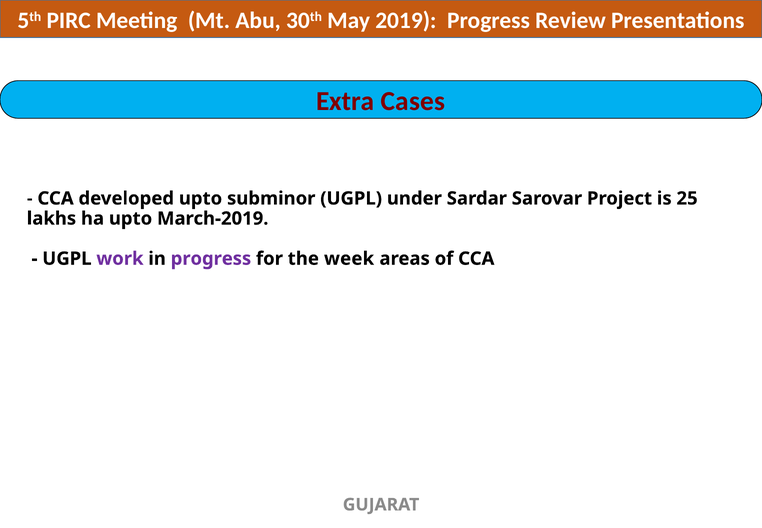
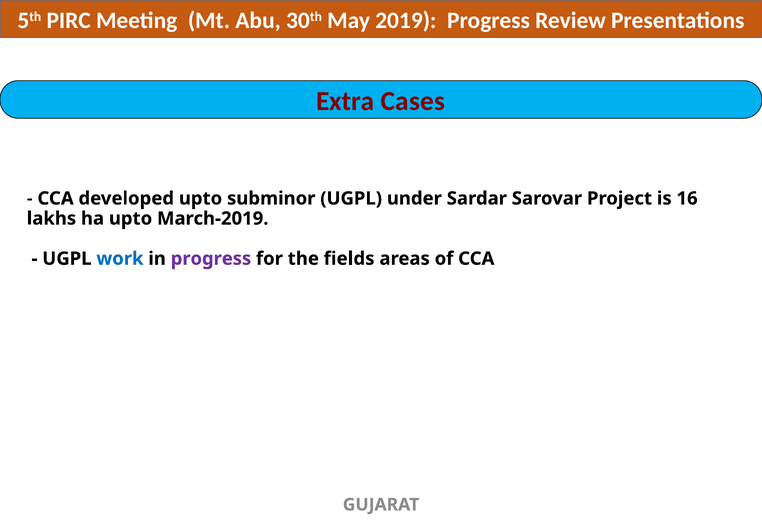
25: 25 -> 16 (687, 198)
work colour: purple -> blue (120, 258)
week: week -> fields (349, 258)
